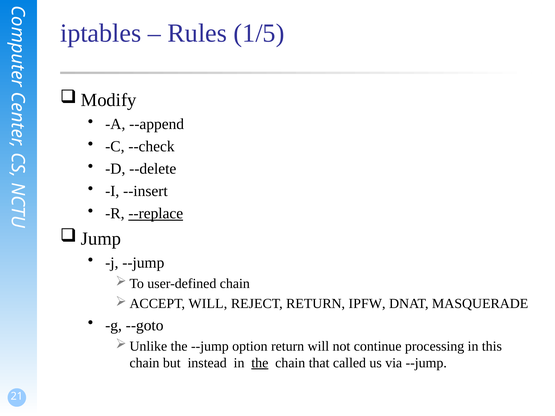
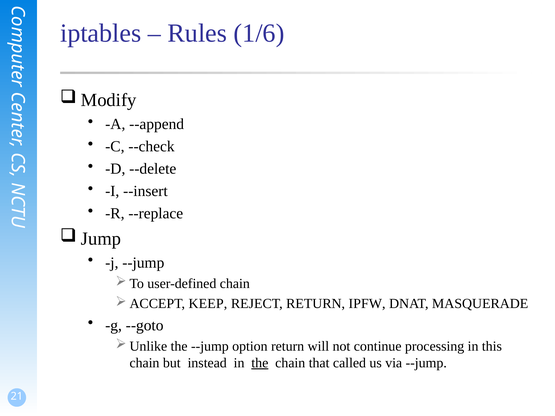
1/5: 1/5 -> 1/6 (259, 33)
--replace underline: present -> none (156, 214)
WILL: WILL -> KEEP (208, 304)
